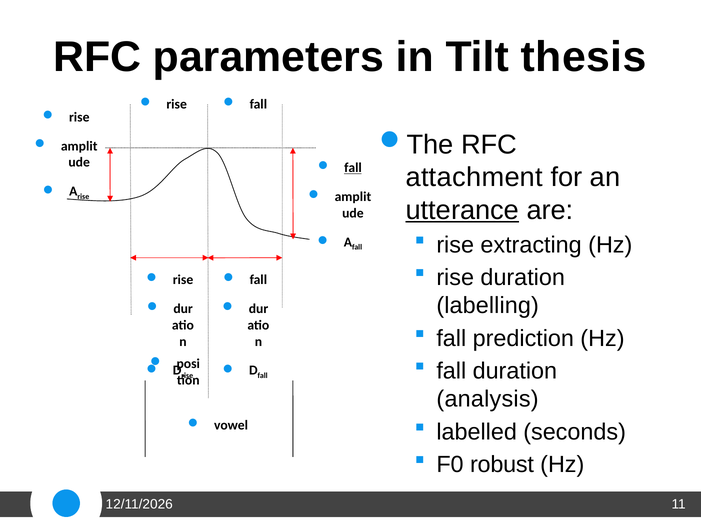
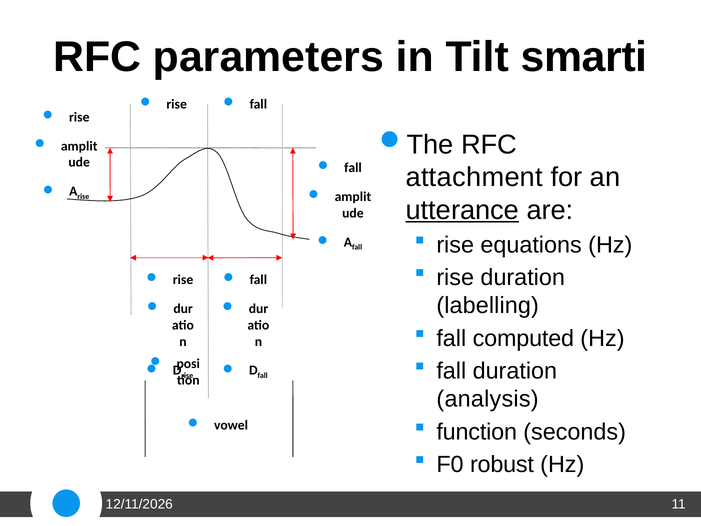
thesis: thesis -> smarti (584, 57)
fall underline: present -> none (353, 168)
extracting: extracting -> equations (531, 245)
prediction: prediction -> computed (523, 338)
labelled: labelled -> function (477, 432)
